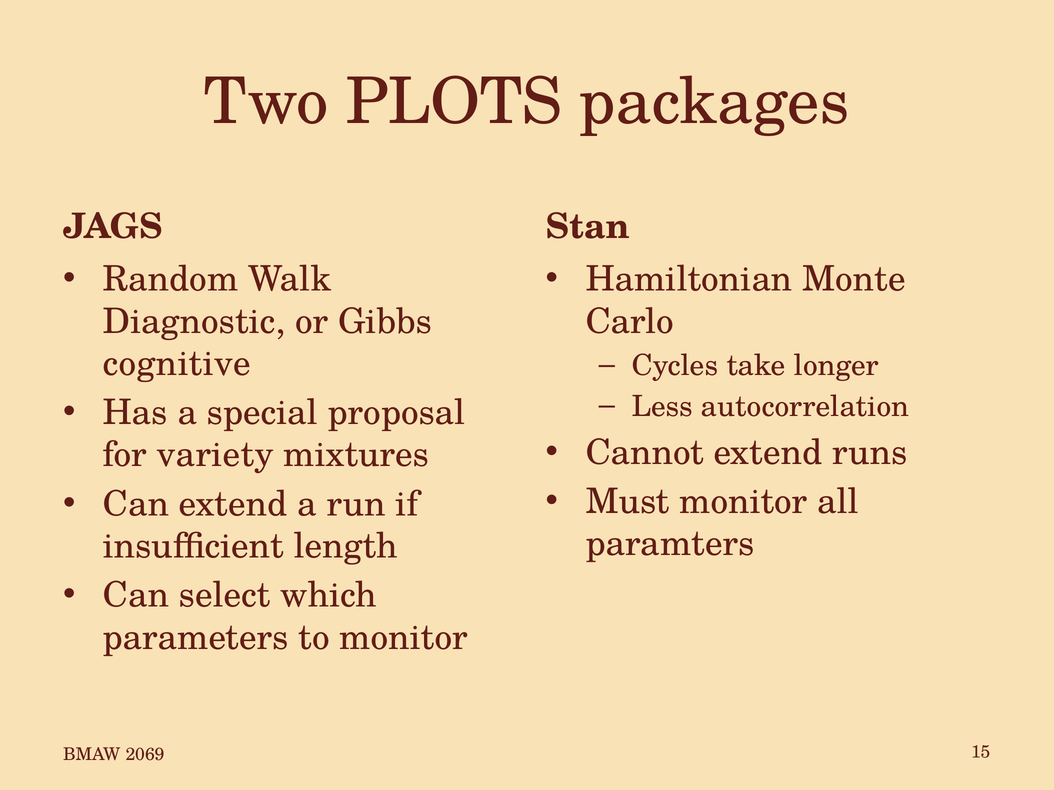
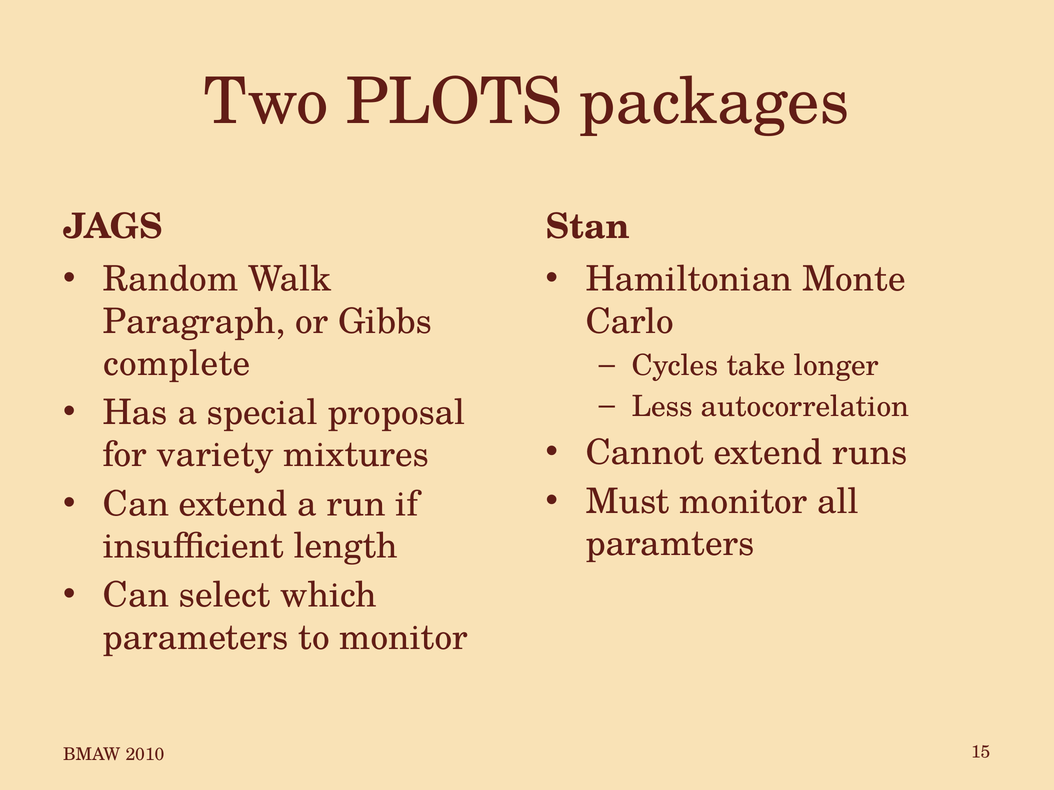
Diagnostic: Diagnostic -> Paragraph (194, 322)
cognitive: cognitive -> complete (177, 364)
2069: 2069 -> 2010 (145, 755)
